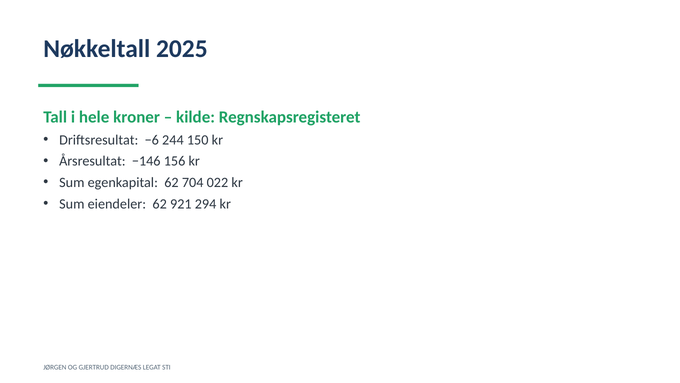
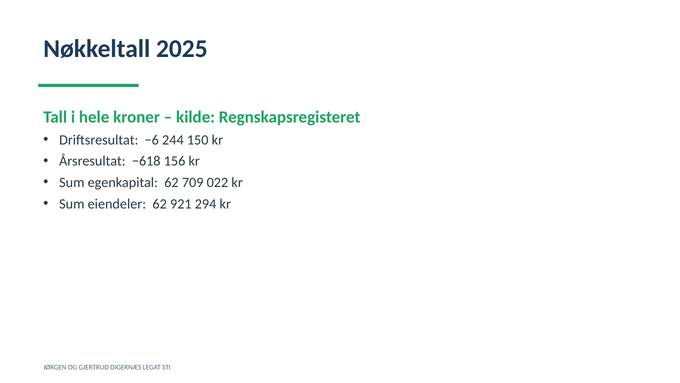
−146: −146 -> −618 (146, 161)
704: 704 -> 709 (193, 182)
